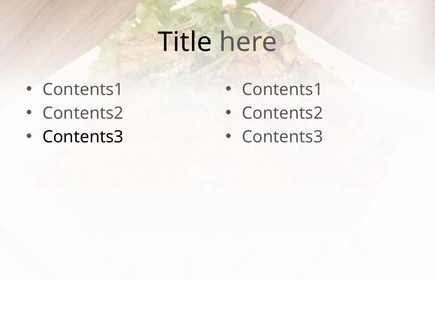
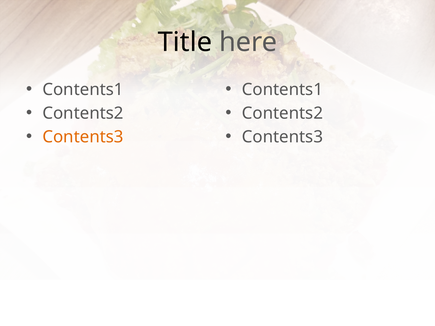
Contents3 colour: black -> orange (83, 137)
